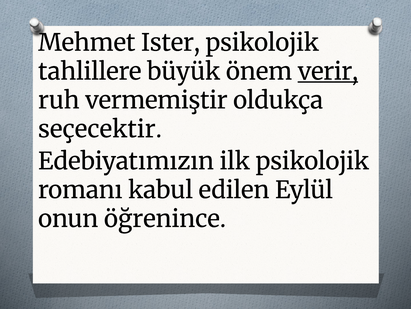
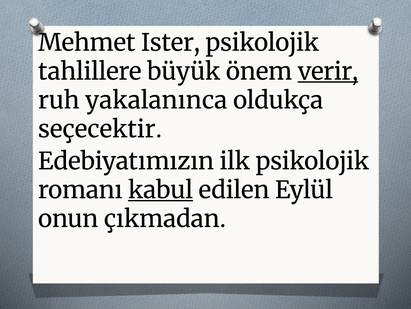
vermemiştir: vermemiştir -> yakalanınca (156, 100)
kabul underline: none -> present (160, 190)
öğrenince: öğrenince -> çıkmadan (165, 219)
